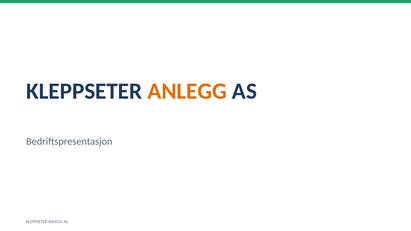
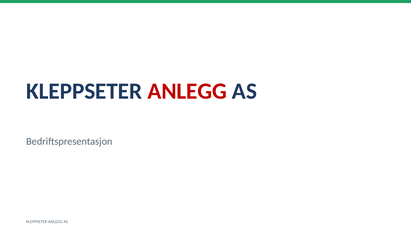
ANLEGG colour: orange -> red (187, 91)
